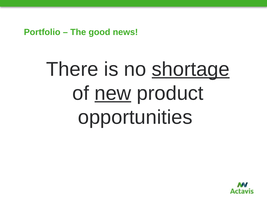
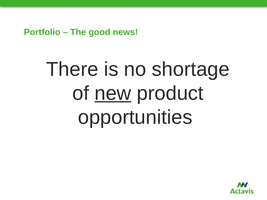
shortage underline: present -> none (191, 69)
